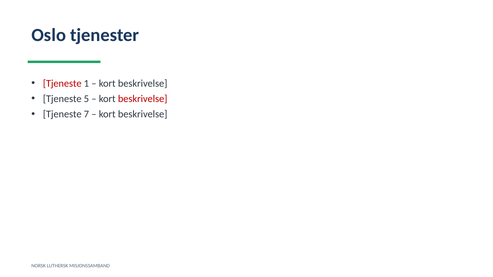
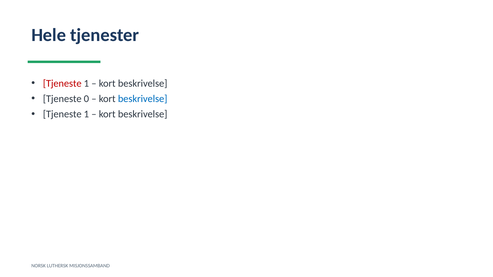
Oslo: Oslo -> Hele (49, 35)
5: 5 -> 0 (86, 99)
beskrivelse colour: red -> blue (143, 99)
7: 7 -> 1 (86, 114)
